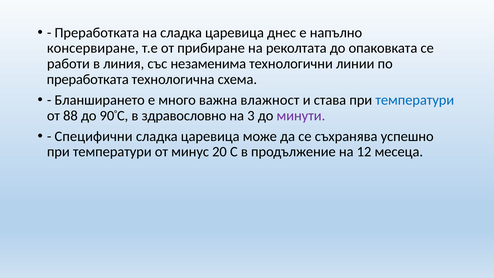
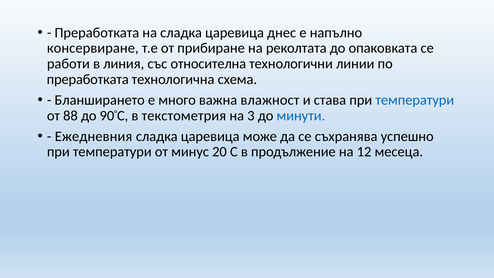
незаменима: незаменима -> относителна (208, 64)
здравословно: здравословно -> текстометрия (184, 116)
минути colour: purple -> blue (301, 116)
Специфични: Специфични -> Ежедневния (94, 136)
